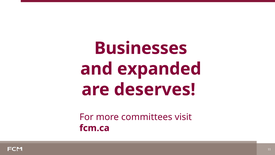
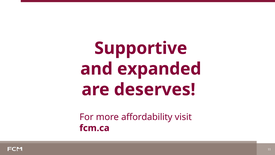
Businesses: Businesses -> Supportive (141, 48)
committees: committees -> affordability (147, 117)
